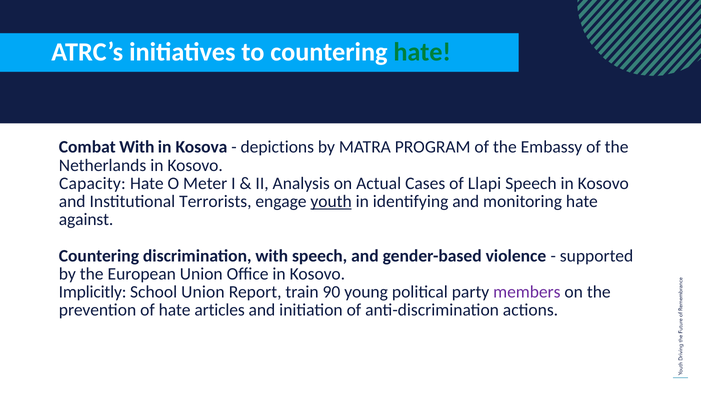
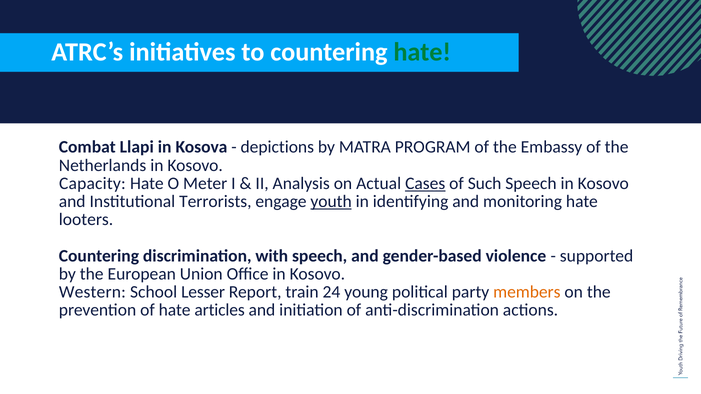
Combat With: With -> Llapi (137, 147)
Cases underline: none -> present (425, 183)
Llapi: Llapi -> Such (485, 183)
against: against -> looters (86, 220)
Implicitly: Implicitly -> Western (92, 292)
School Union: Union -> Lesser (203, 292)
90: 90 -> 24 (331, 292)
members colour: purple -> orange (527, 292)
